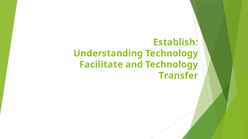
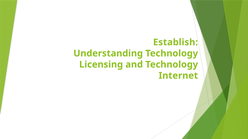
Facilitate: Facilitate -> Licensing (101, 65)
Transfer: Transfer -> Internet (178, 76)
